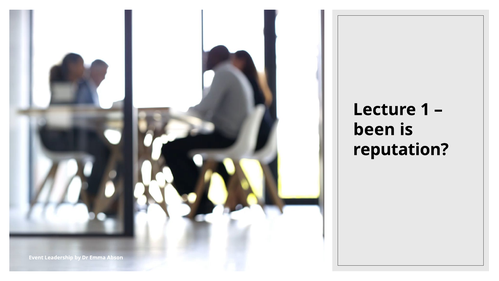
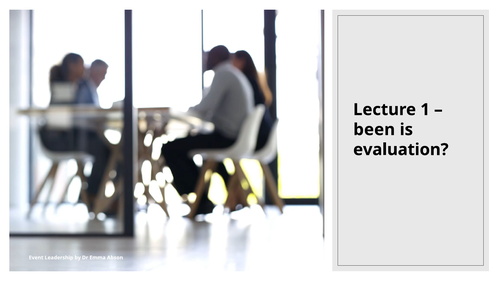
reputation: reputation -> evaluation (401, 149)
